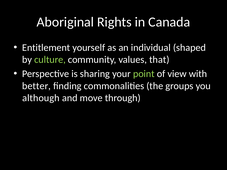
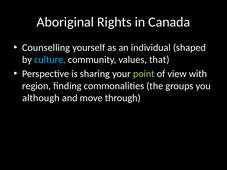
Entitlement: Entitlement -> Counselling (46, 48)
culture colour: light green -> light blue (50, 60)
better: better -> region (37, 86)
